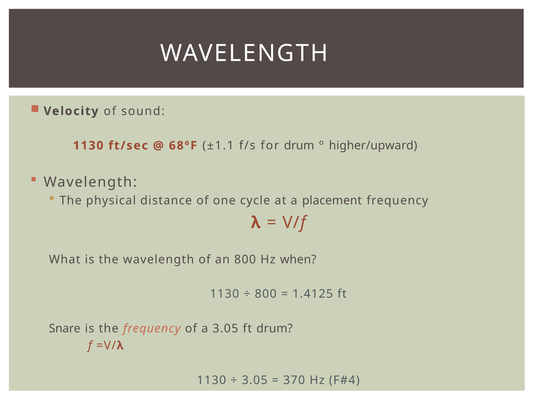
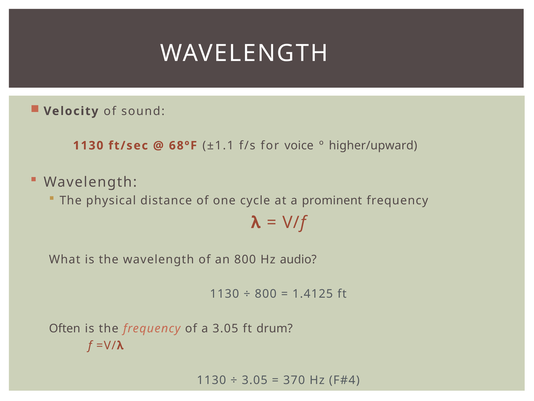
for drum: drum -> voice (299, 145)
placement: placement -> prominent (332, 200)
when: when -> audio (298, 259)
Snare: Snare -> Often (65, 328)
